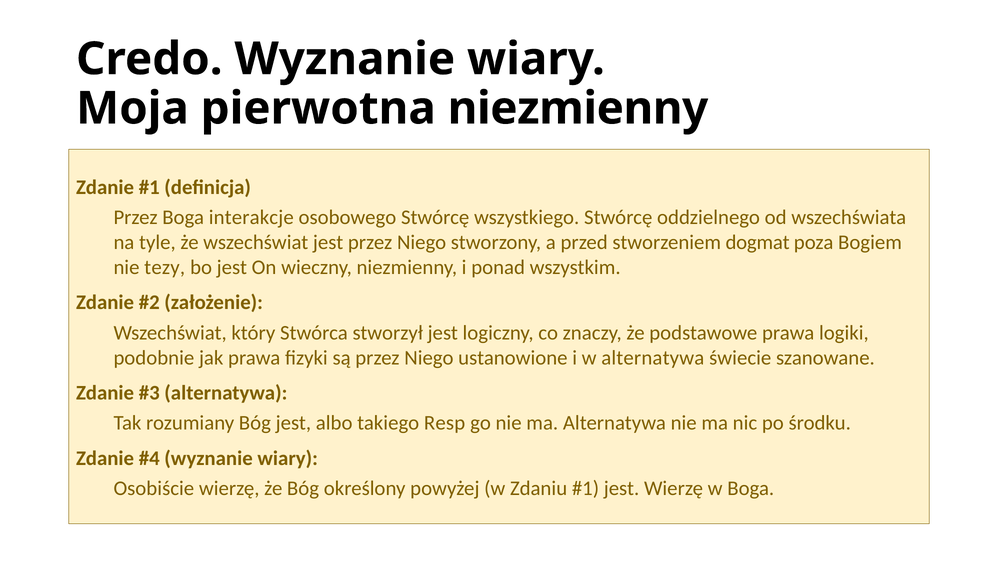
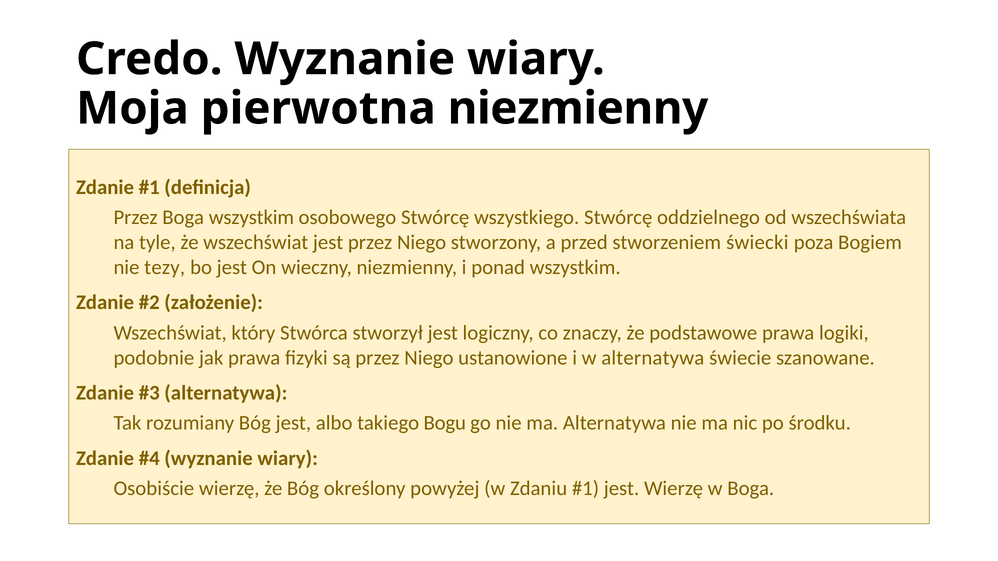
Boga interakcje: interakcje -> wszystkim (251, 218)
dogmat: dogmat -> świecki (757, 242)
Resp: Resp -> Bogu (445, 423)
